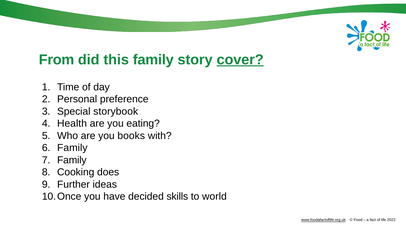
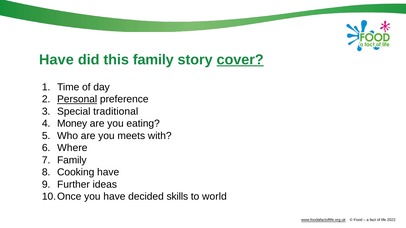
From: From -> Have (56, 60)
Personal underline: none -> present (77, 99)
storybook: storybook -> traditional (116, 112)
Health: Health -> Money (72, 124)
books: books -> meets (131, 136)
Family: Family -> Where (72, 148)
Cooking does: does -> have (108, 173)
